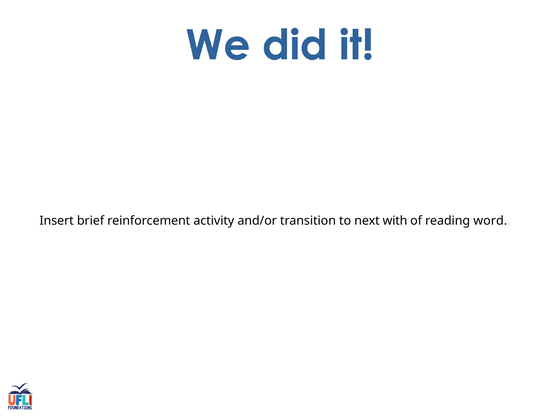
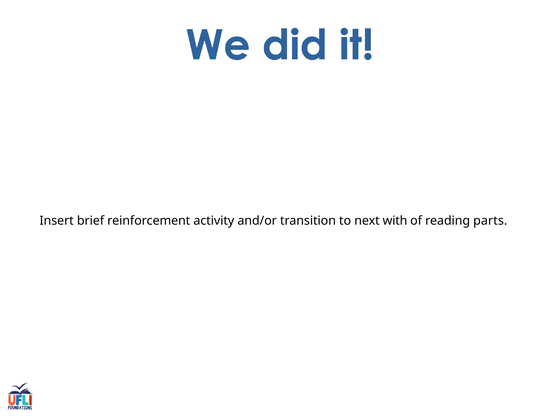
word: word -> parts (490, 221)
